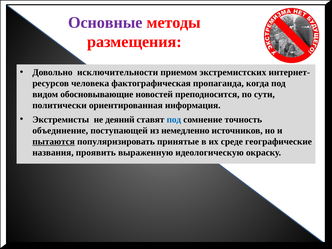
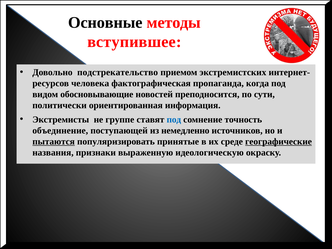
Основные colour: purple -> black (105, 22)
размещения: размещения -> вступившее (134, 42)
исключительности: исключительности -> подстрекательство (118, 72)
деяний: деяний -> группе (120, 119)
географические underline: none -> present (279, 142)
проявить: проявить -> признаки (96, 153)
